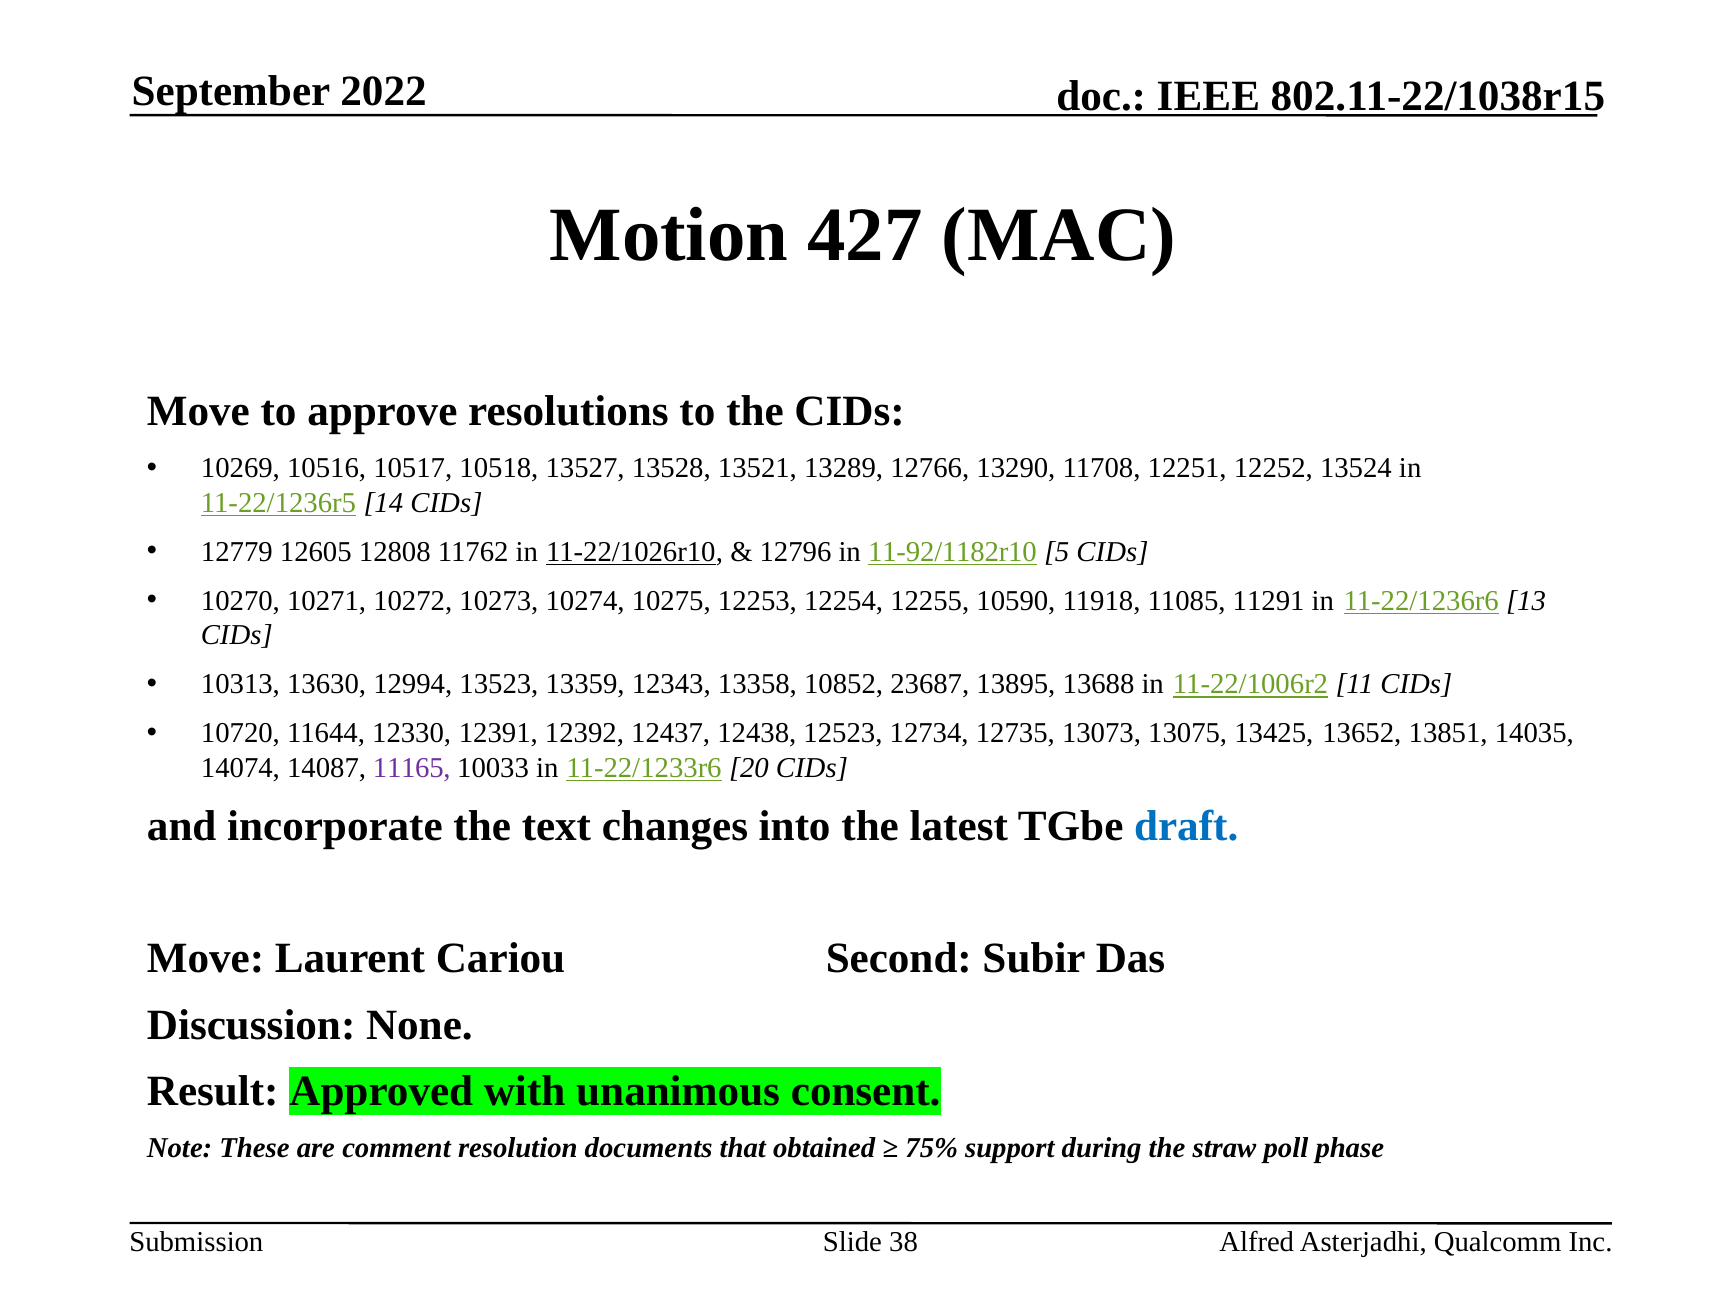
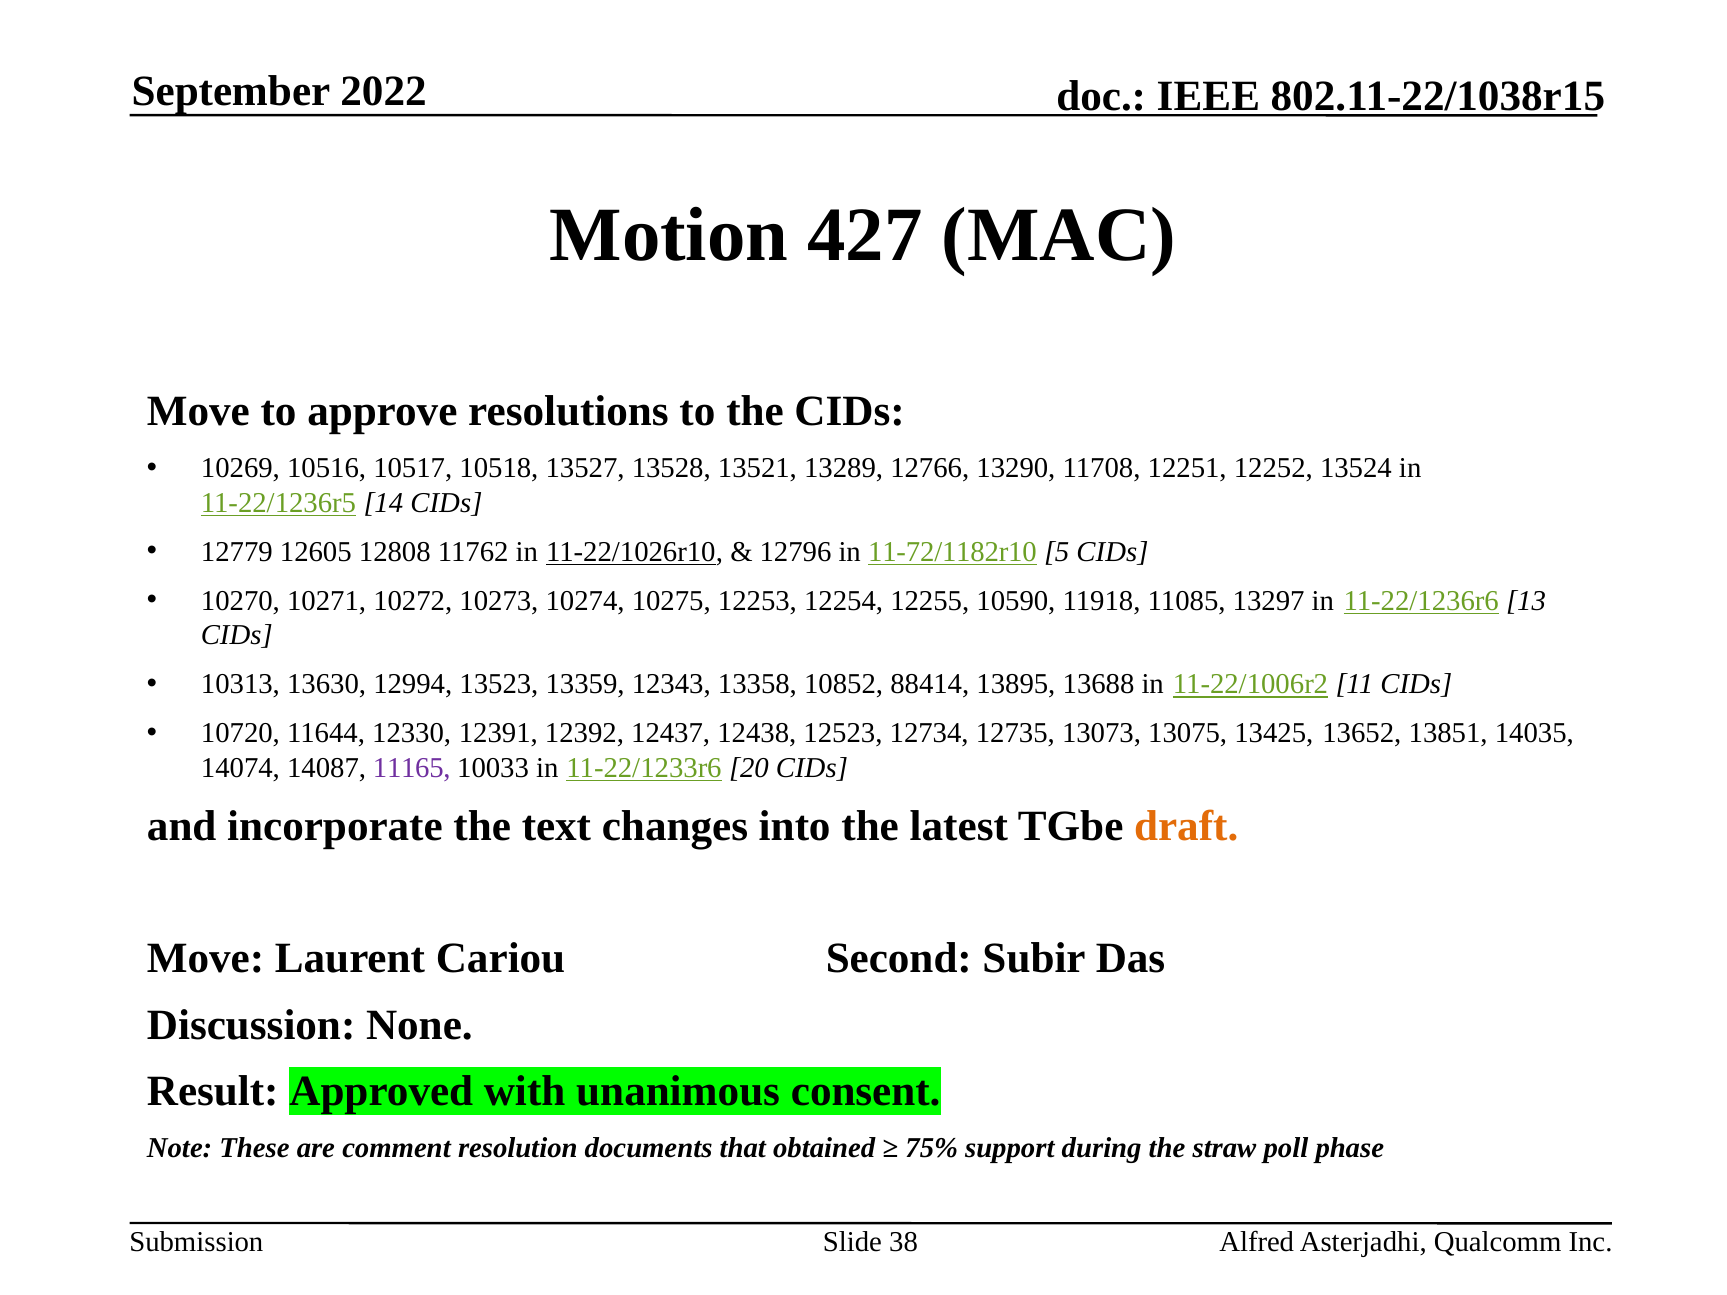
11-92/1182r10: 11-92/1182r10 -> 11-72/1182r10 (952, 552)
11291: 11291 -> 13297 (1269, 601)
23687: 23687 -> 88414 (930, 684)
draft colour: blue -> orange (1186, 826)
